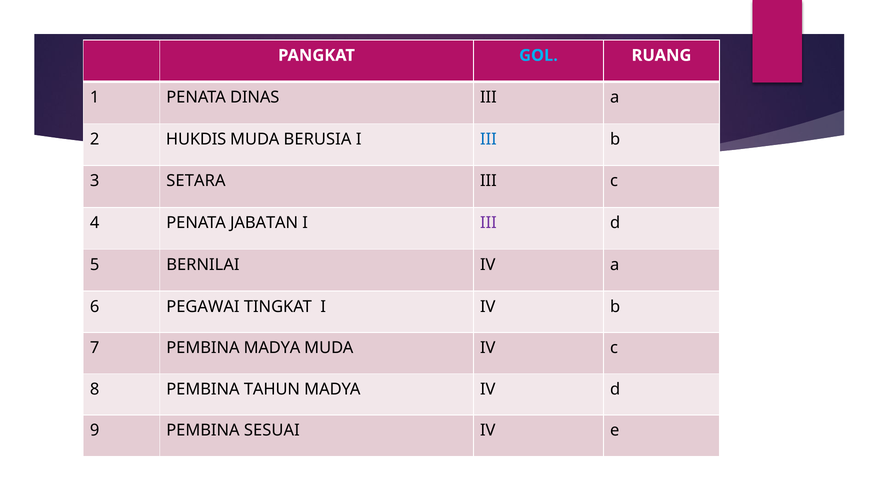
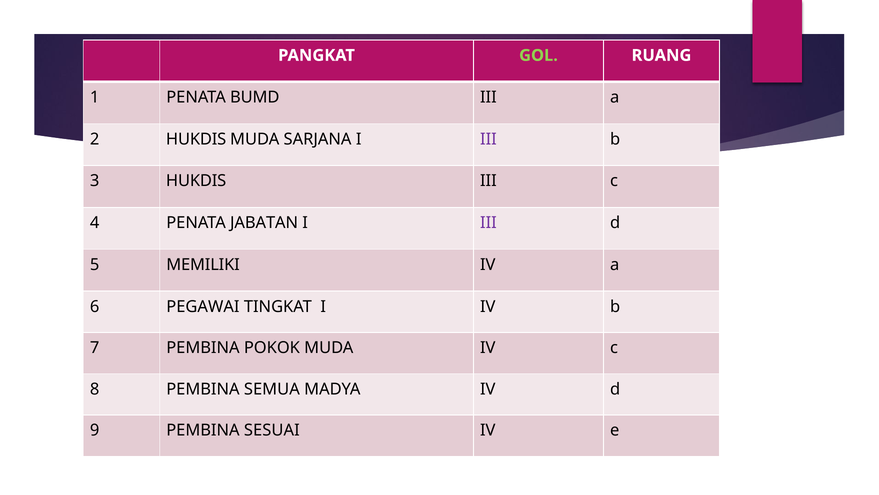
GOL colour: light blue -> light green (538, 55)
DINAS: DINAS -> BUMD (255, 97)
BERUSIA: BERUSIA -> SARJANA (318, 139)
III colour: blue -> purple (488, 139)
3 SETARA: SETARA -> HUKDIS (196, 181)
BERNILAI: BERNILAI -> MEMILIKI (203, 264)
PEMBINA MADYA: MADYA -> POKOK (272, 347)
TAHUN: TAHUN -> SEMUA (272, 389)
